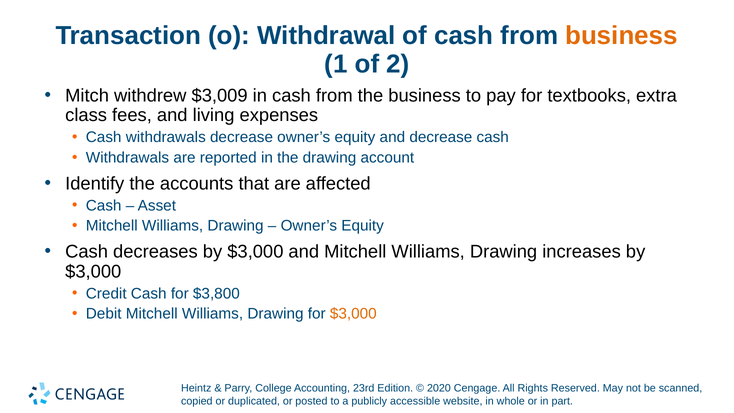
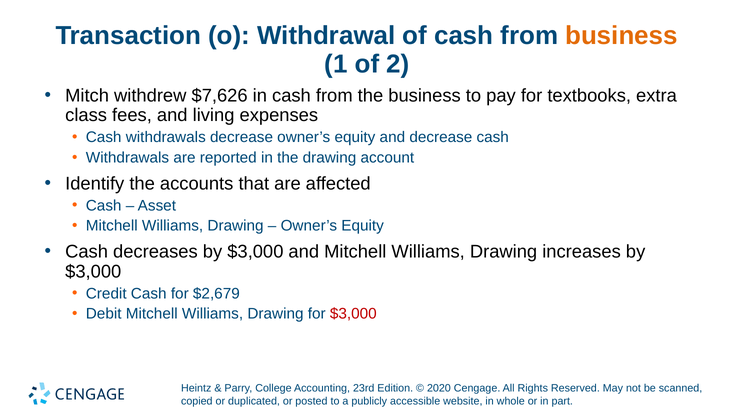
$3,009: $3,009 -> $7,626 (220, 95)
$3,800: $3,800 -> $2,679 (216, 293)
$3,000 colour: orange -> red (353, 314)
